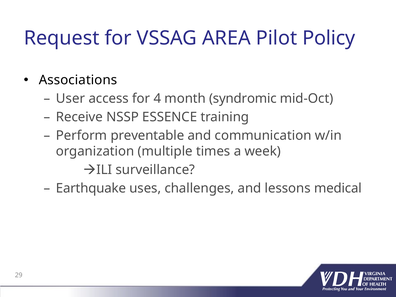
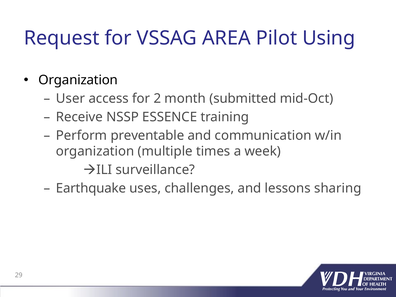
Policy: Policy -> Using (329, 38)
Associations: Associations -> Organization (78, 80)
4: 4 -> 2 (157, 99)
syndromic: syndromic -> submitted (243, 99)
medical: medical -> sharing (338, 188)
